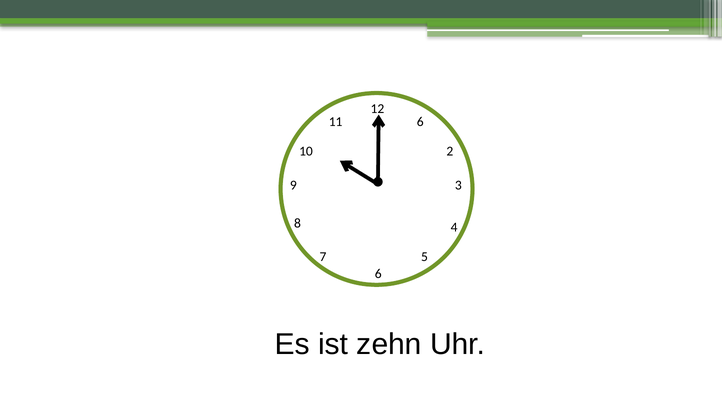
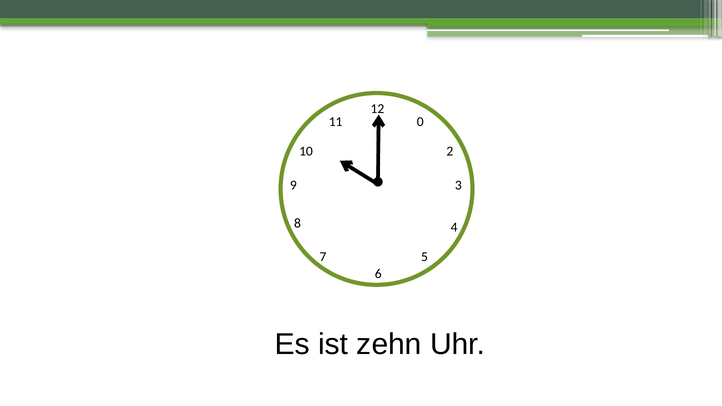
11 6: 6 -> 0 (420, 122)
